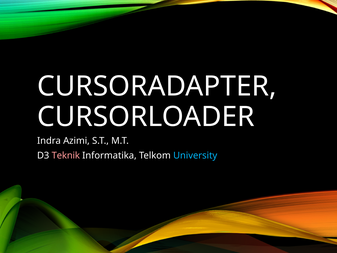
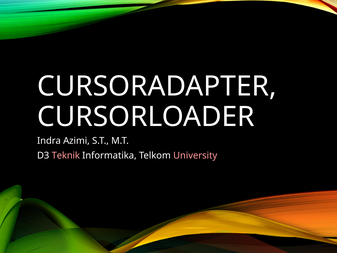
University colour: light blue -> pink (195, 155)
